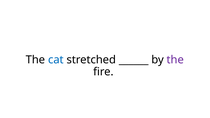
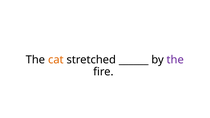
cat colour: blue -> orange (56, 60)
